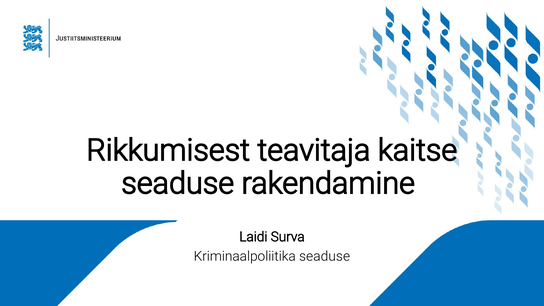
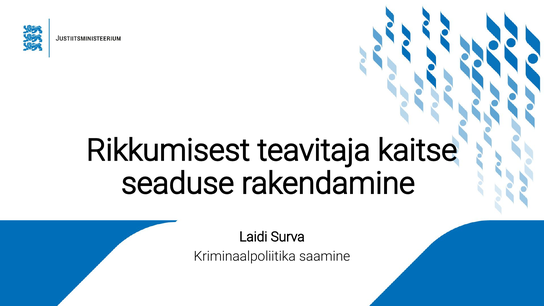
Kriminaalpoliitika seaduse: seaduse -> saamine (325, 256)
